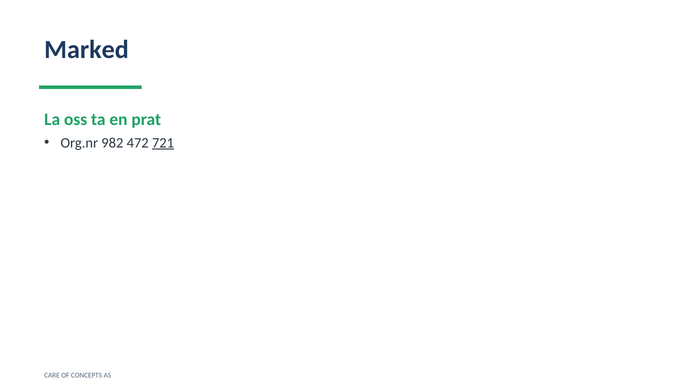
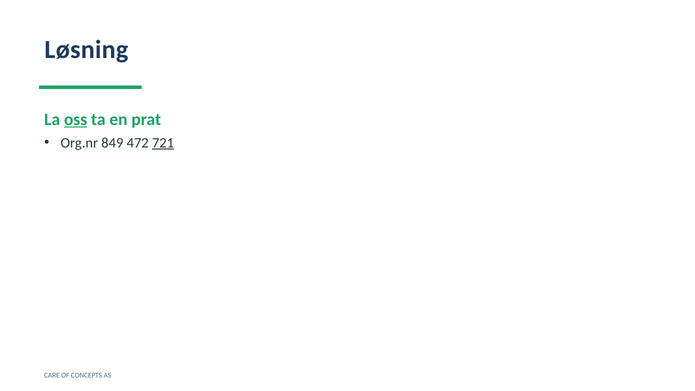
Marked: Marked -> Løsning (86, 50)
oss underline: none -> present (76, 120)
982: 982 -> 849 (112, 143)
